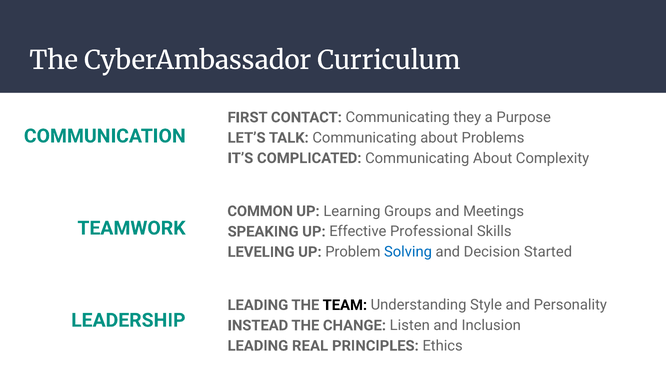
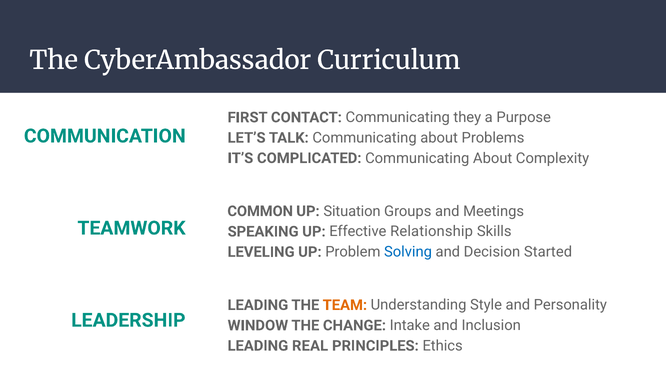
Learning: Learning -> Situation (352, 212)
Professional: Professional -> Relationship (432, 232)
TEAM colour: black -> orange (345, 306)
INSTEAD: INSTEAD -> WINDOW (258, 326)
Listen: Listen -> Intake (410, 326)
